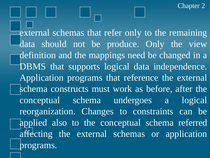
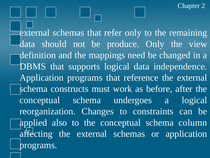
referred: referred -> column (193, 122)
